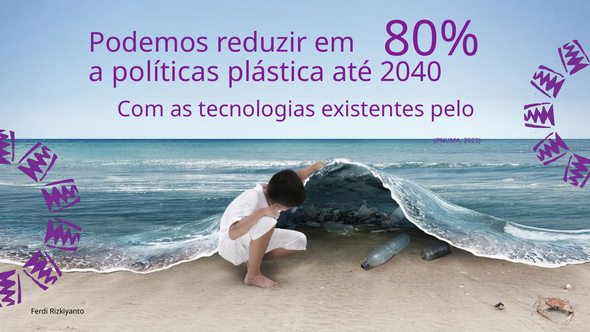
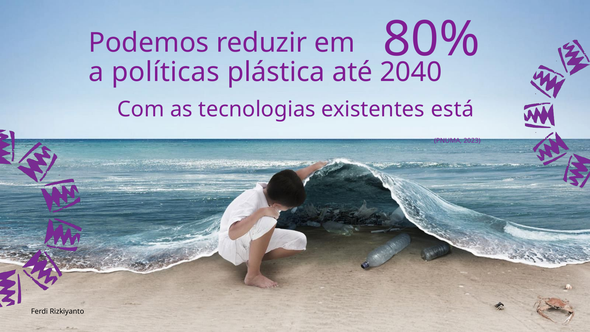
pelo: pelo -> está (452, 109)
